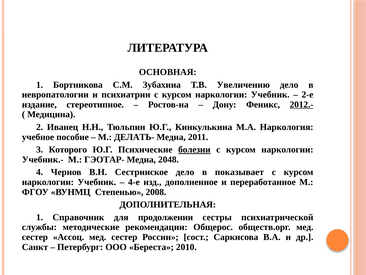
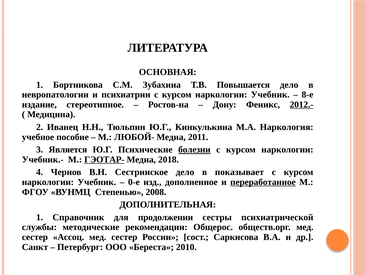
Увеличению: Увеличению -> Повышается (243, 85)
2-е: 2-е -> 8-е (307, 94)
ДЕЛАТЬ-: ДЕЛАТЬ- -> ЛЮБОЙ- (134, 137)
Которого: Которого -> Является (68, 149)
ГЭОТАР- underline: none -> present (104, 159)
2048: 2048 -> 2018 (168, 159)
4-е: 4-е -> 0-е (134, 182)
переработанное underline: none -> present (263, 182)
